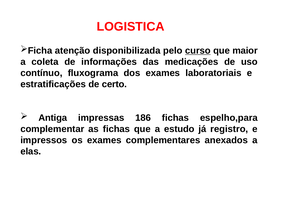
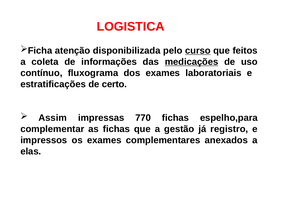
maior: maior -> feitos (245, 51)
medicações underline: none -> present (192, 62)
Antiga: Antiga -> Assim (53, 118)
186: 186 -> 770 (143, 118)
estudo: estudo -> gestão (179, 129)
